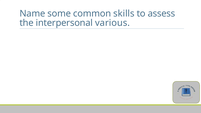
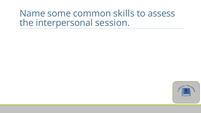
various: various -> session (112, 23)
